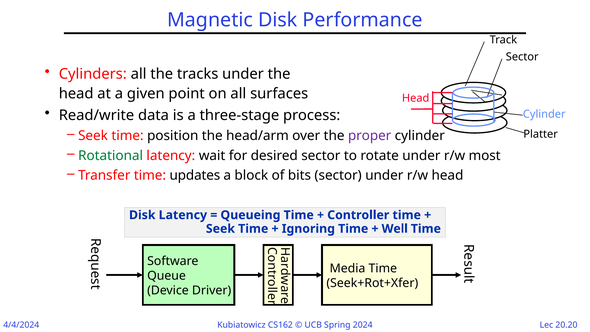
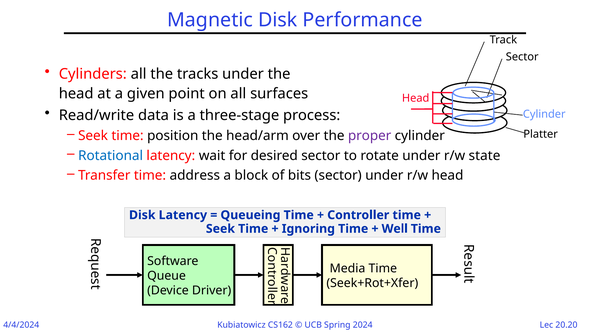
Rotational colour: green -> blue (111, 156)
most: most -> state (485, 156)
updates: updates -> address (195, 175)
